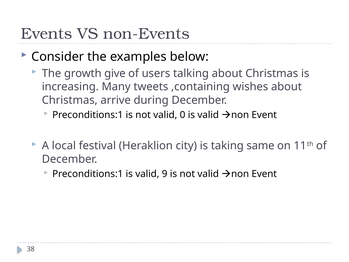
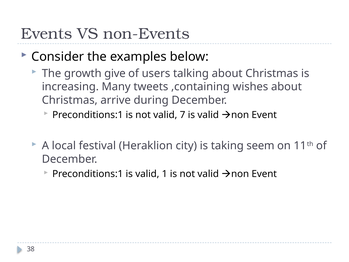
0: 0 -> 7 (183, 115)
same: same -> seem (260, 146)
9: 9 -> 1 (165, 174)
